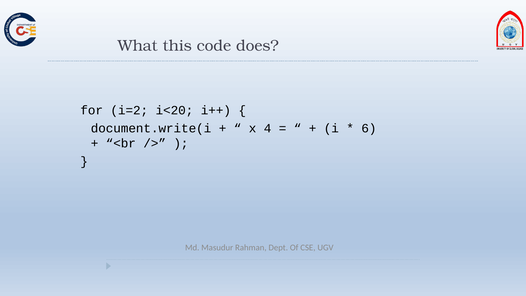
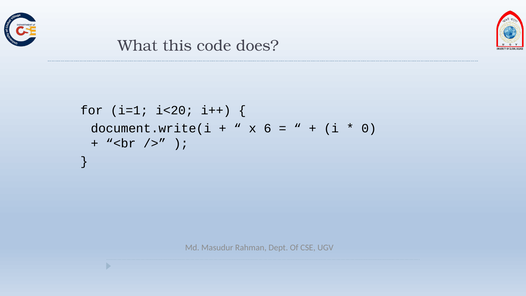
i=2: i=2 -> i=1 (129, 110)
4: 4 -> 6 (268, 128)
6: 6 -> 0 (369, 128)
